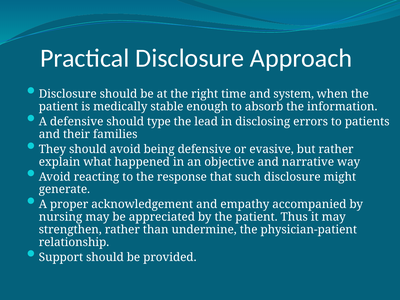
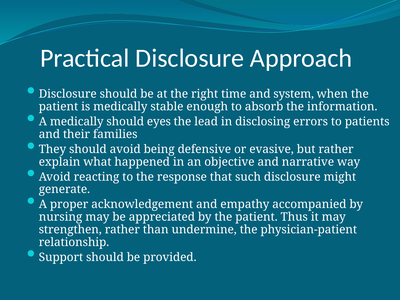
A defensive: defensive -> medically (77, 122)
type: type -> eyes (159, 122)
